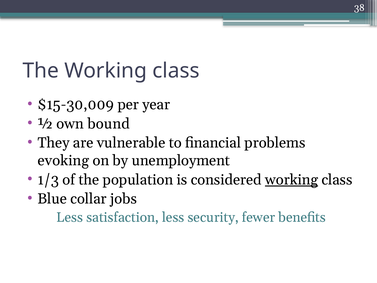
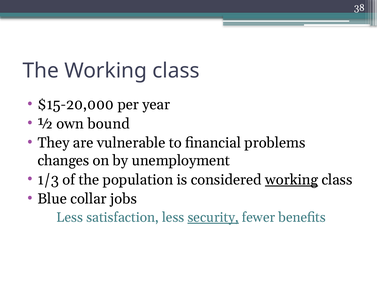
$15-30,009: $15-30,009 -> $15-20,000 (76, 104)
evoking: evoking -> changes (63, 160)
security underline: none -> present (213, 217)
